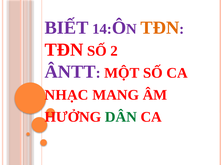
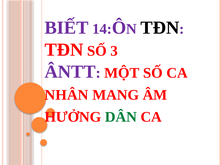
TĐN colour: orange -> black (160, 28)
2: 2 -> 3 (114, 51)
NHẠC: NHẠC -> NHÂN (67, 95)
